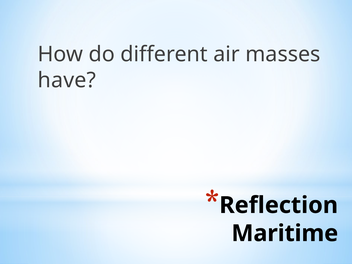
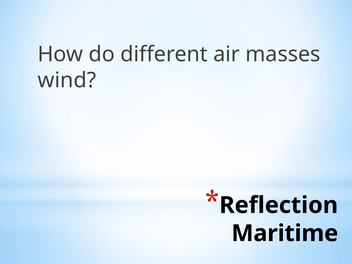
have: have -> wind (67, 80)
